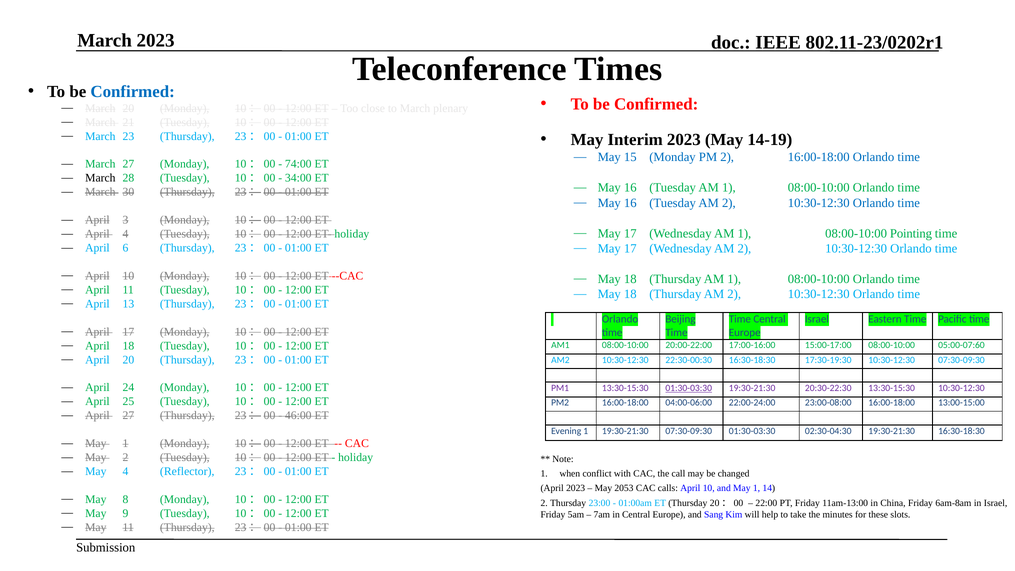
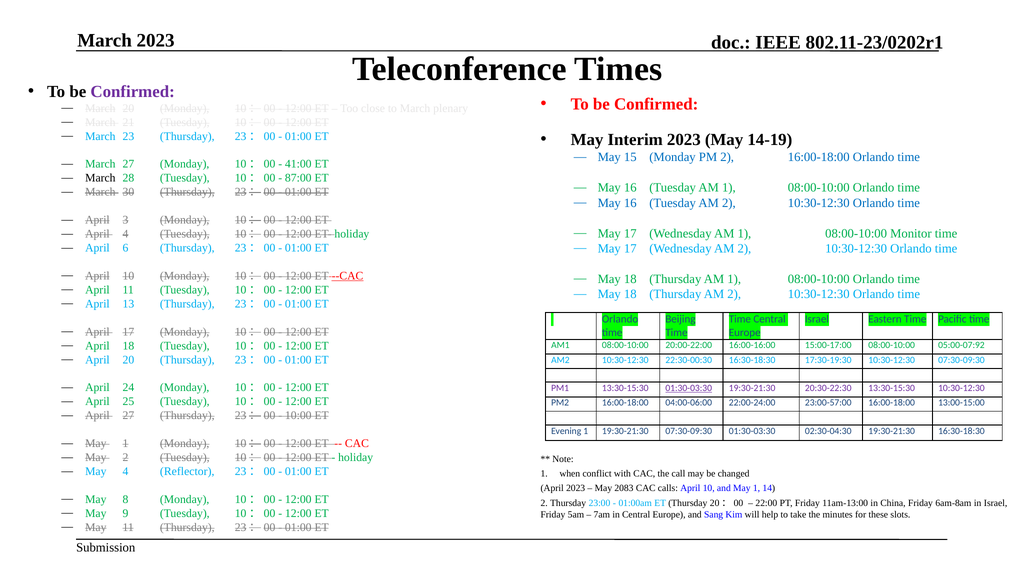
Confirmed colour: blue -> purple (133, 91)
74:00: 74:00 -> 41:00 (298, 164)
34:00: 34:00 -> 87:00 (298, 178)
Pointing: Pointing -> Monitor (911, 233)
--CAC underline: none -> present (348, 276)
17:00-16:00: 17:00-16:00 -> 16:00-16:00 (752, 345)
05:00-07:60: 05:00-07:60 -> 05:00-07:92 (961, 345)
23:00-08:00: 23:00-08:00 -> 23:00-57:00 (828, 403)
46:00: 46:00 -> 10:00 (298, 416)
2053: 2053 -> 2083 (624, 488)
